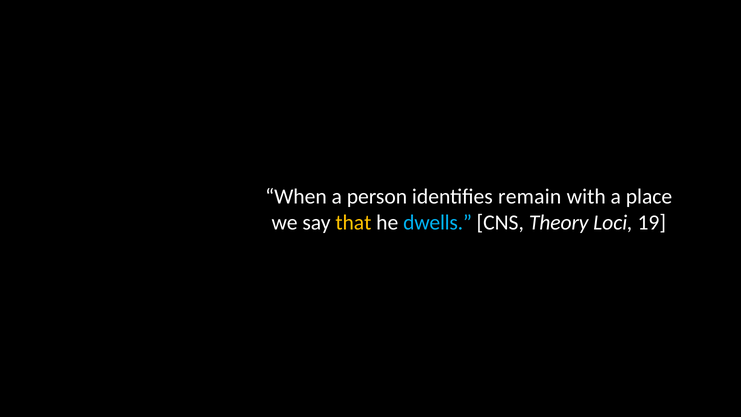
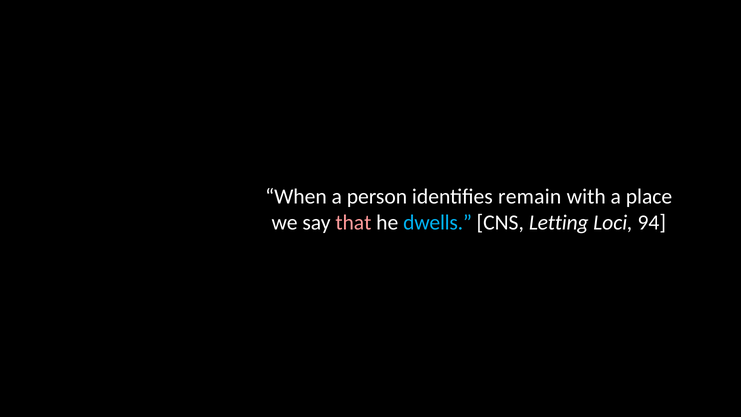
that colour: yellow -> pink (353, 223)
Theory: Theory -> Letting (559, 223)
19: 19 -> 94 (652, 223)
